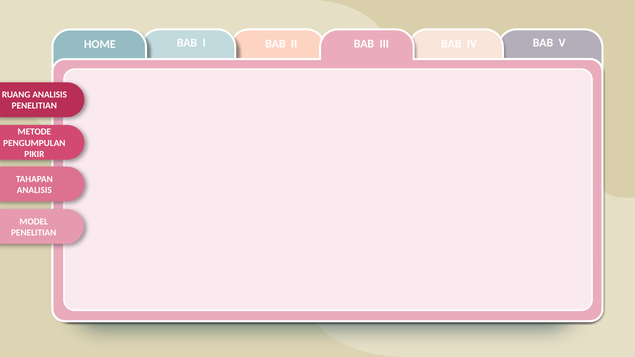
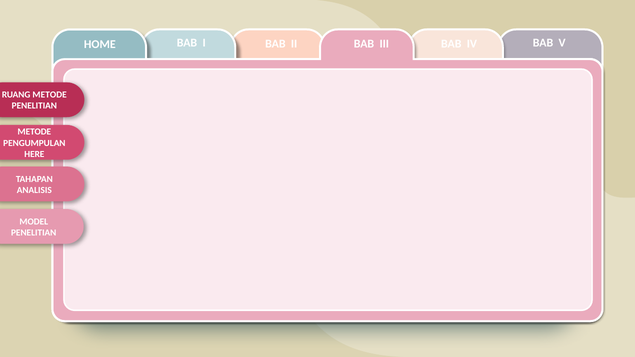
RUANG ANALISIS: ANALISIS -> METODE (50, 95)
PIKIR: PIKIR -> HERE (34, 154)
